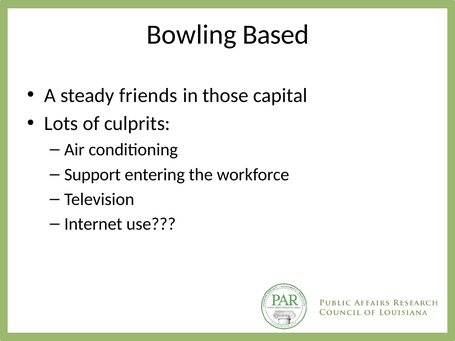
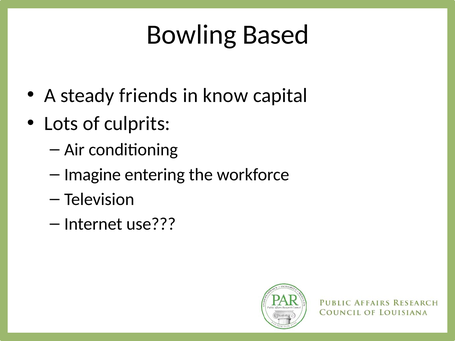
those: those -> know (225, 95)
Support: Support -> Imagine (93, 175)
